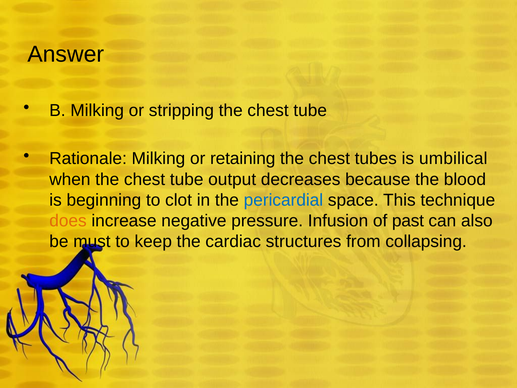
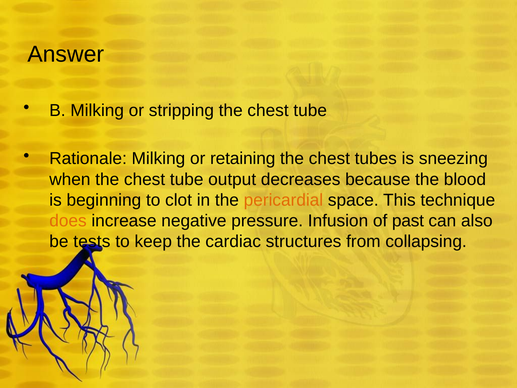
umbilical: umbilical -> sneezing (453, 159)
pericardial colour: blue -> orange (283, 200)
must: must -> tests (92, 241)
